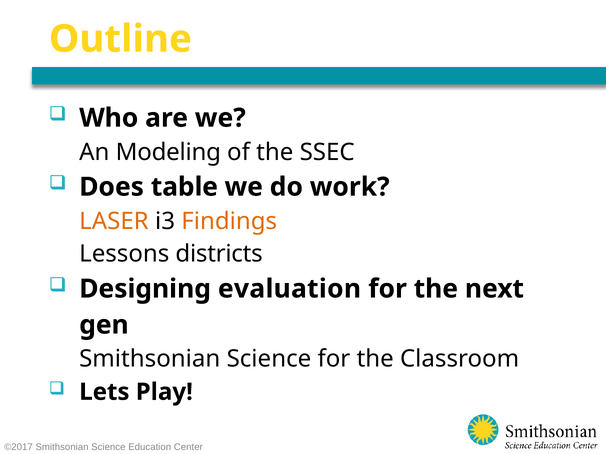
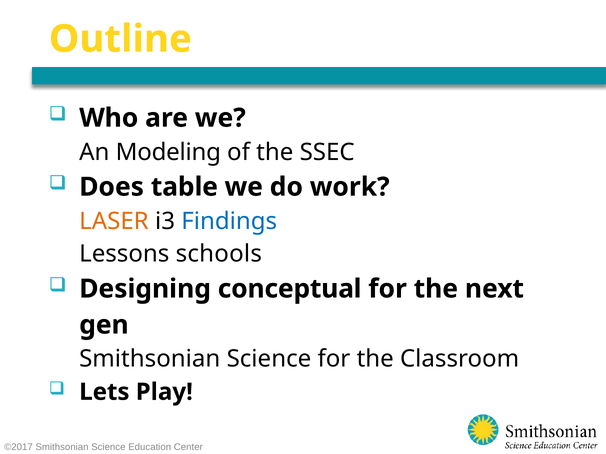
Findings colour: orange -> blue (229, 221)
districts: districts -> schools (219, 254)
evaluation: evaluation -> conceptual (290, 289)
